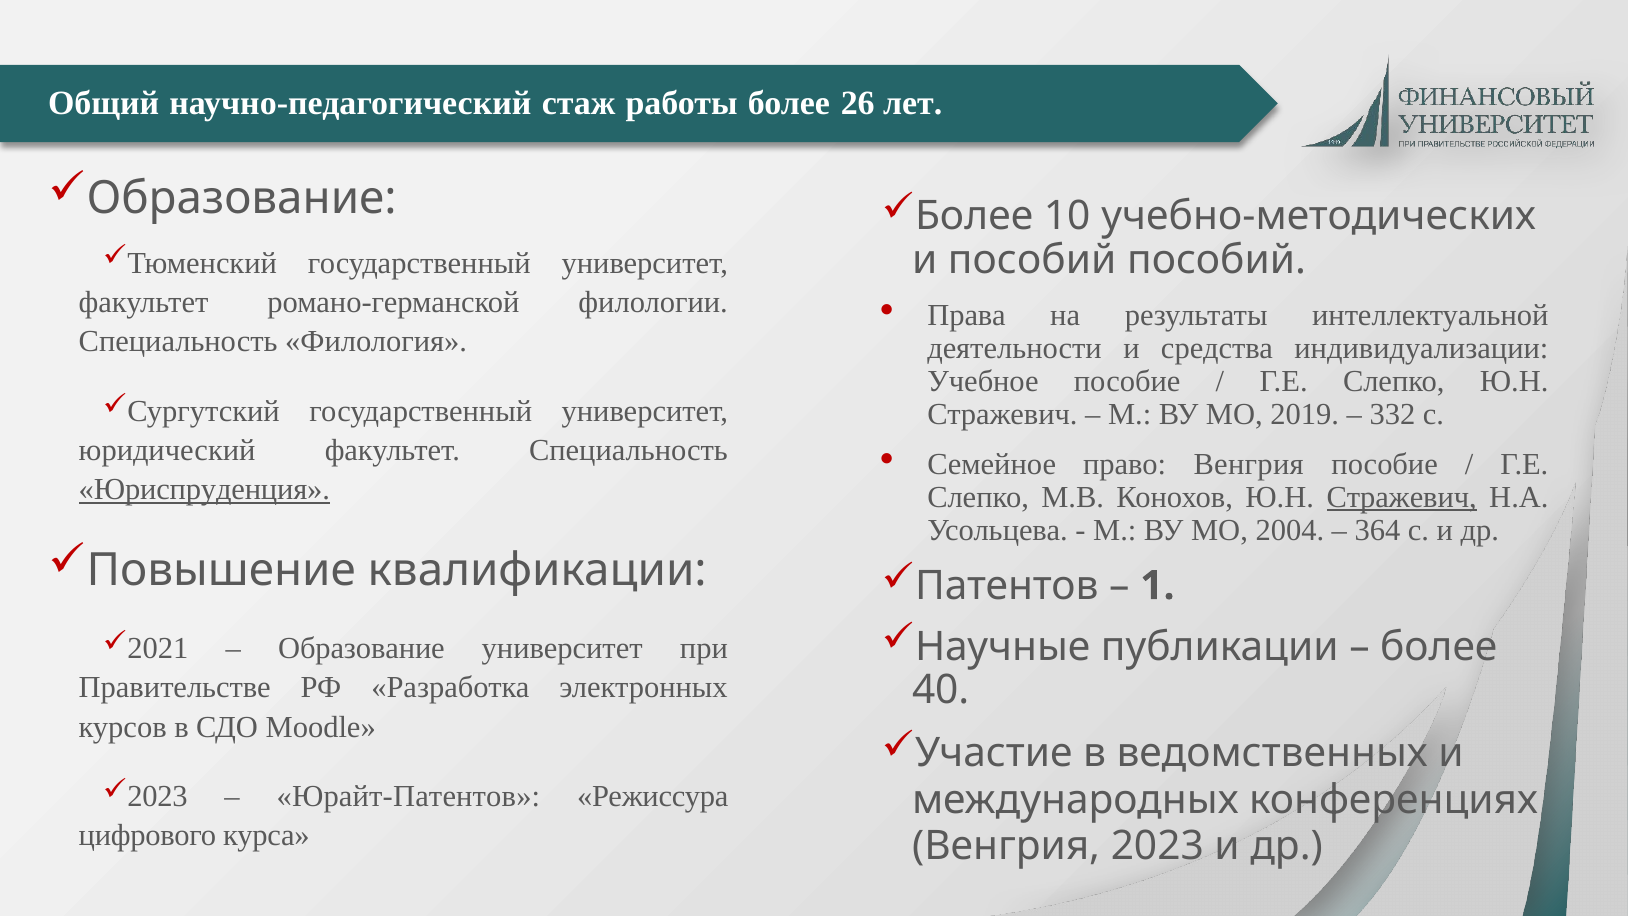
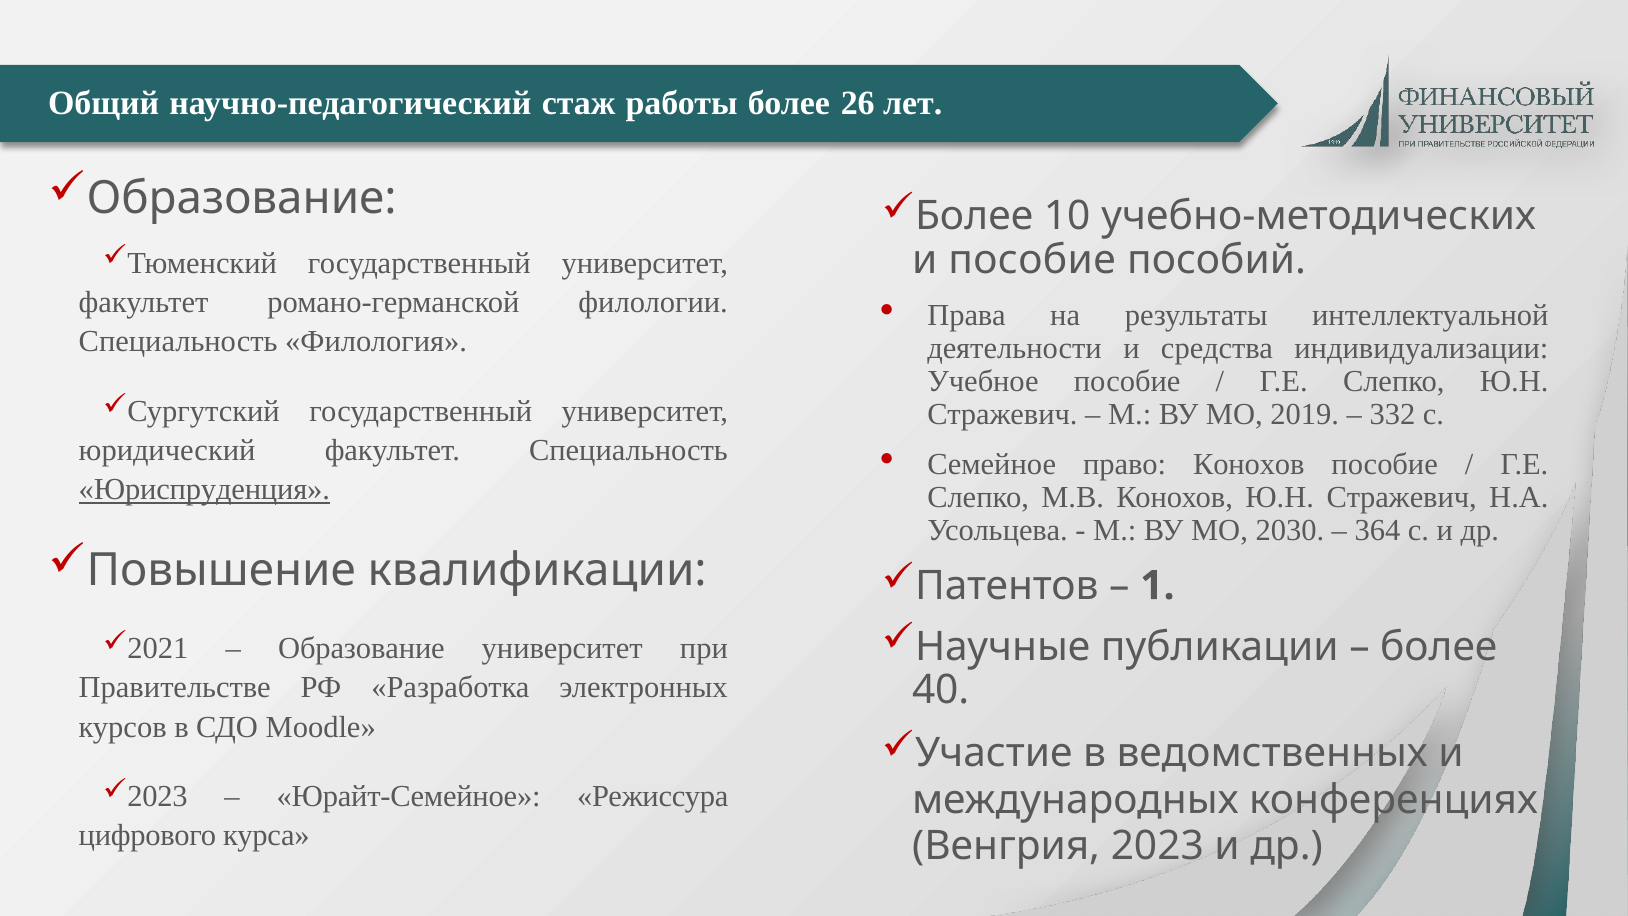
и пособий: пособий -> пособие (1032, 260)
право Венгрия: Венгрия -> Конохов (1249, 464)
Стражевич underline: present -> none (1402, 497)
2004: 2004 -> 2030 (1290, 530)
Юрайт-Патентов: Юрайт-Патентов -> Юрайт-Семейное (409, 796)
